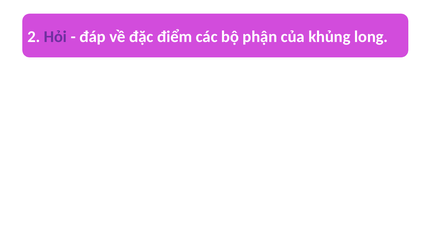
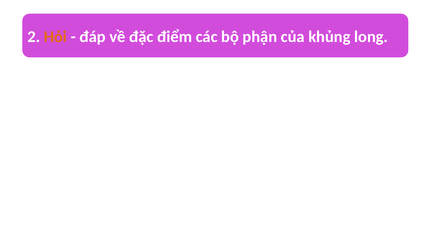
Hỏi colour: purple -> orange (55, 37)
